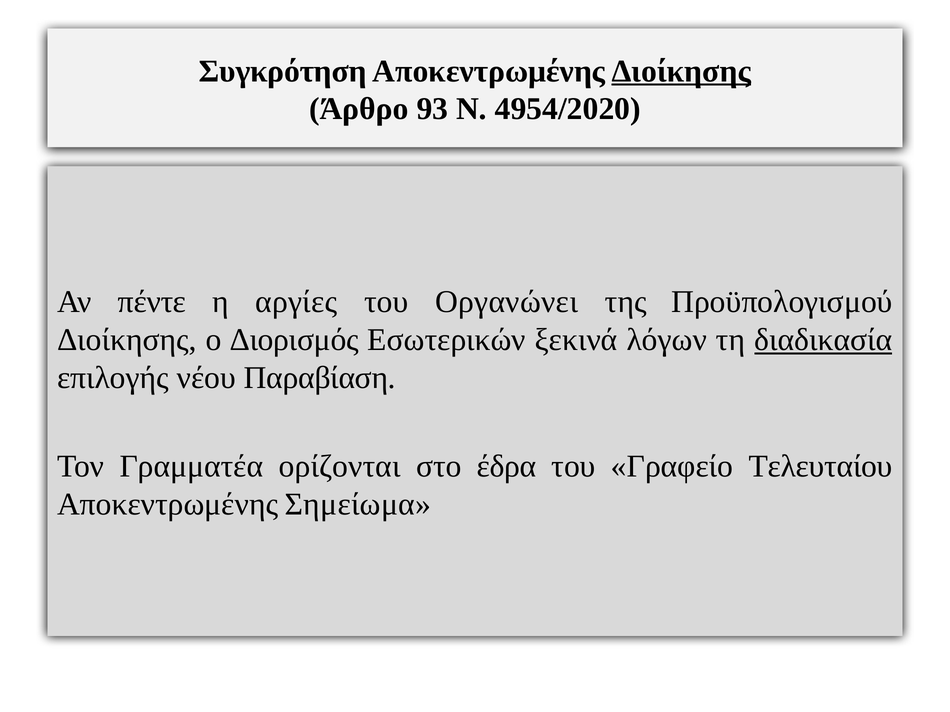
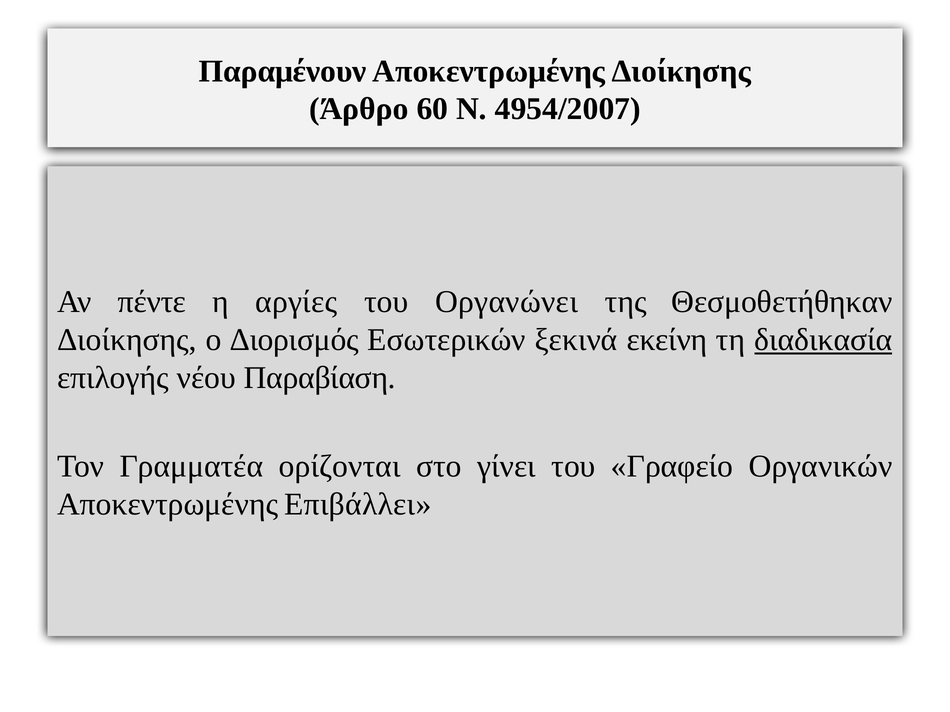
Συγκρότηση: Συγκρότηση -> Παραμένουν (283, 71)
Διοίκησης underline: present -> none (681, 71)
93: 93 -> 60 (432, 109)
4954/2020: 4954/2020 -> 4954/2007 (568, 109)
Προϋπολογισμού: Προϋπολογισμού -> Θεσμοθετήθηκαν (782, 302)
λόγων: λόγων -> εκείνη (667, 340)
έδρα: έδρα -> γίνει (507, 467)
Τελευταίου: Τελευταίου -> Οργανικών (820, 467)
Σημείωμα: Σημείωμα -> Επιβάλλει (358, 505)
